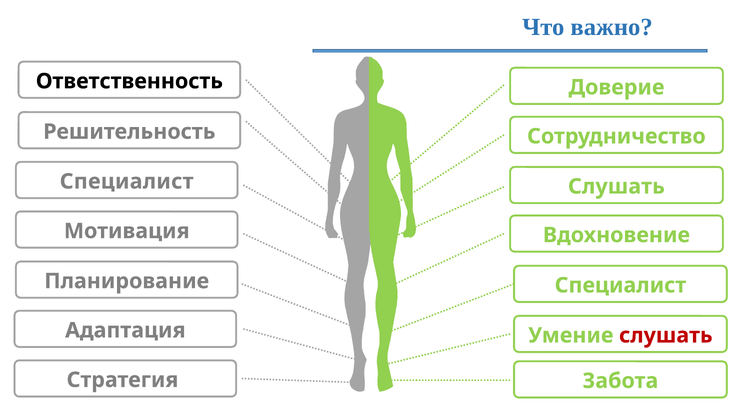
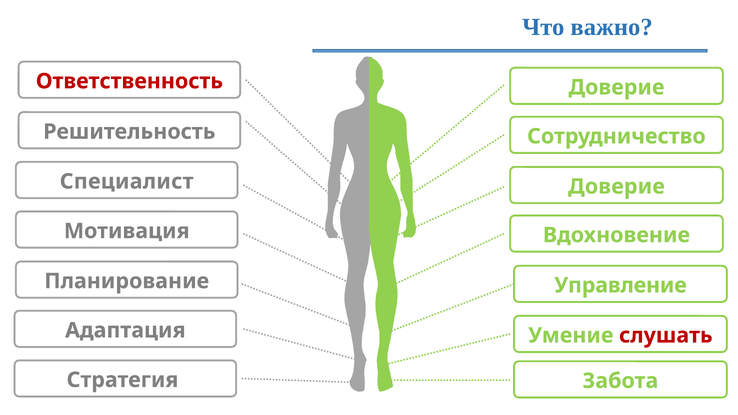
Ответственность colour: black -> red (129, 81)
Слушать: Слушать -> Доверие (616, 187)
Специалист: Специалист -> Управление (621, 285)
